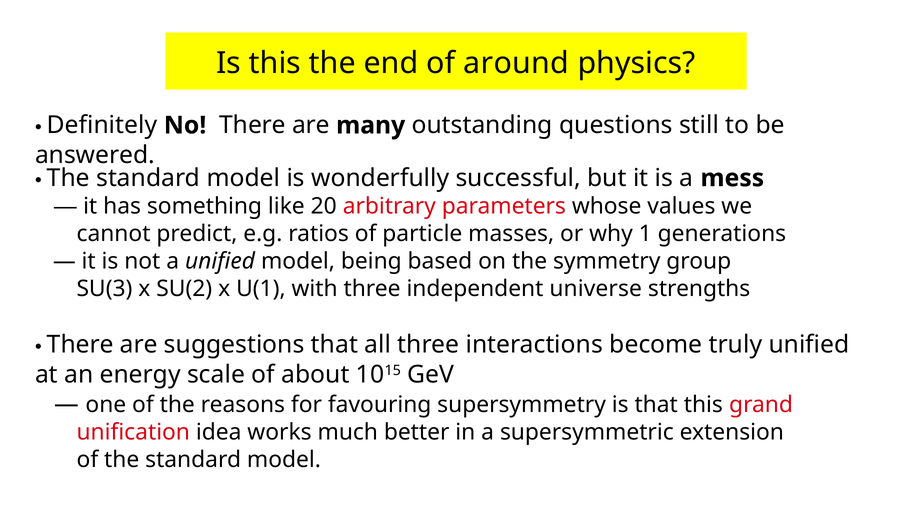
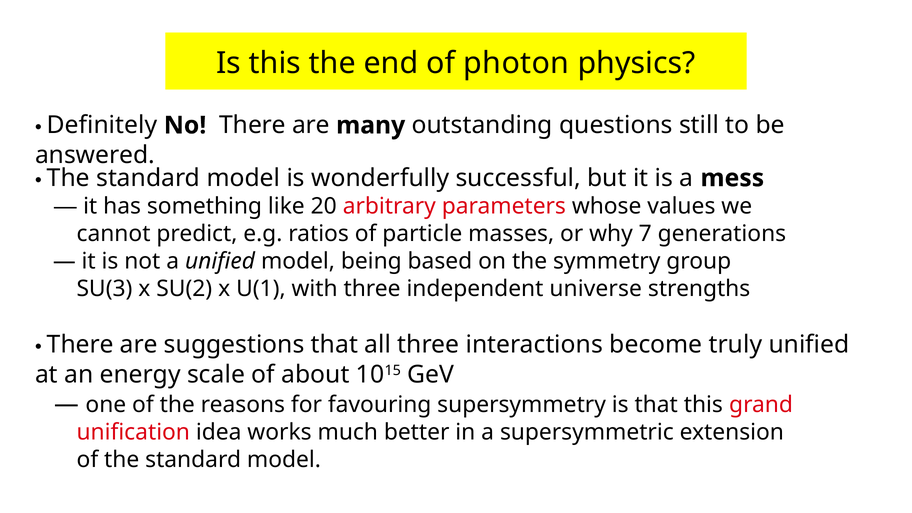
around: around -> photon (516, 63)
1: 1 -> 7 (645, 234)
